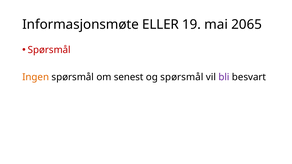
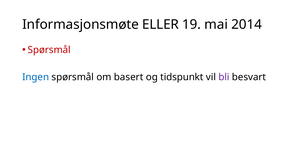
2065: 2065 -> 2014 (247, 25)
Ingen colour: orange -> blue (36, 77)
senest: senest -> basert (129, 77)
og spørsmål: spørsmål -> tidspunkt (182, 77)
